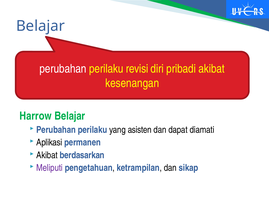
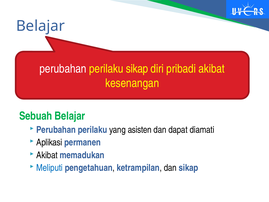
perilaku revisi: revisi -> sikap (137, 69)
Harrow: Harrow -> Sebuah (36, 116)
berdasarkan: berdasarkan -> memadukan (82, 155)
Meliputi colour: purple -> blue (50, 168)
